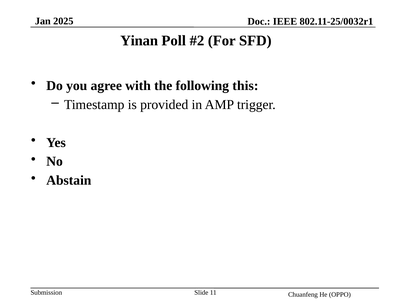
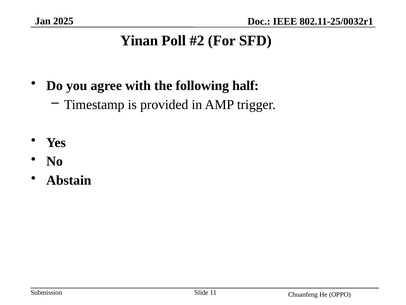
this: this -> half (246, 85)
